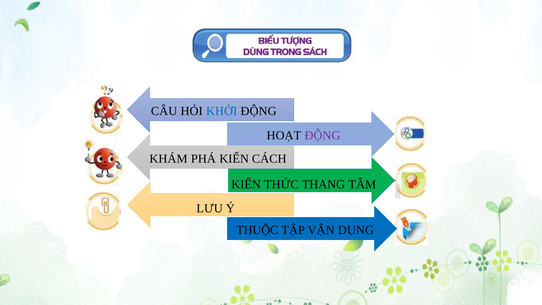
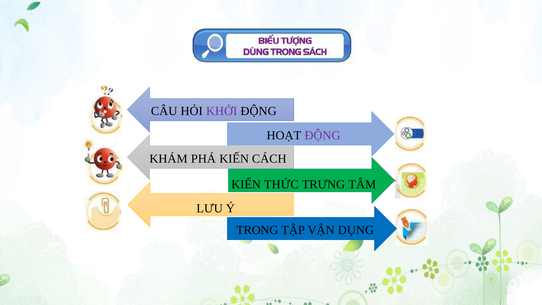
KHỞI colour: blue -> purple (222, 111)
THANG: THANG -> TRƯNG (323, 184)
THUỘC: THUỘC -> TRONG (257, 230)
